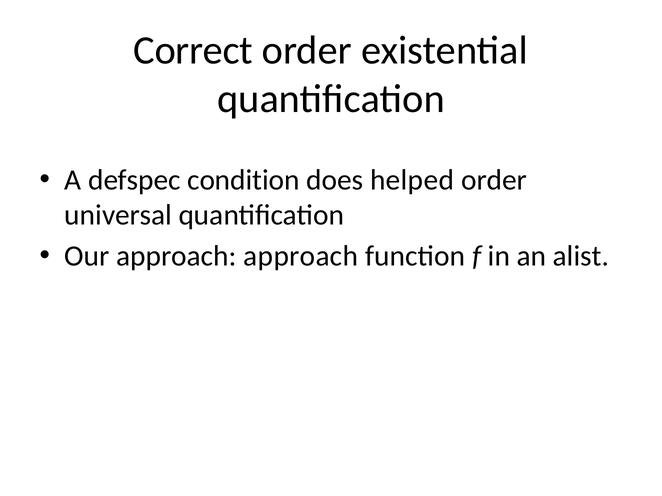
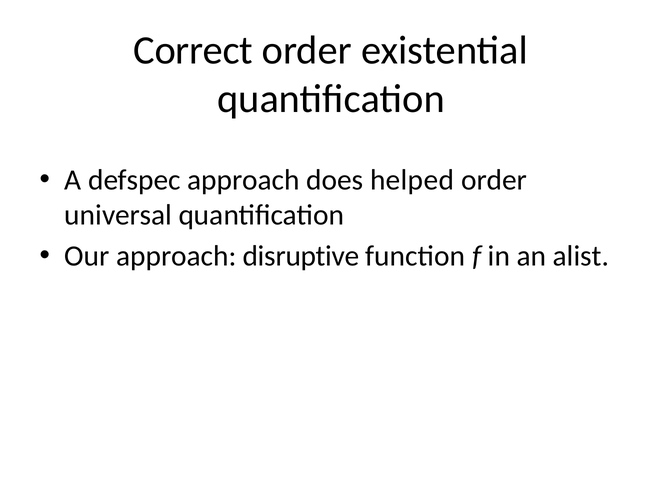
defspec condition: condition -> approach (243, 180)
approach approach: approach -> disruptive (301, 257)
